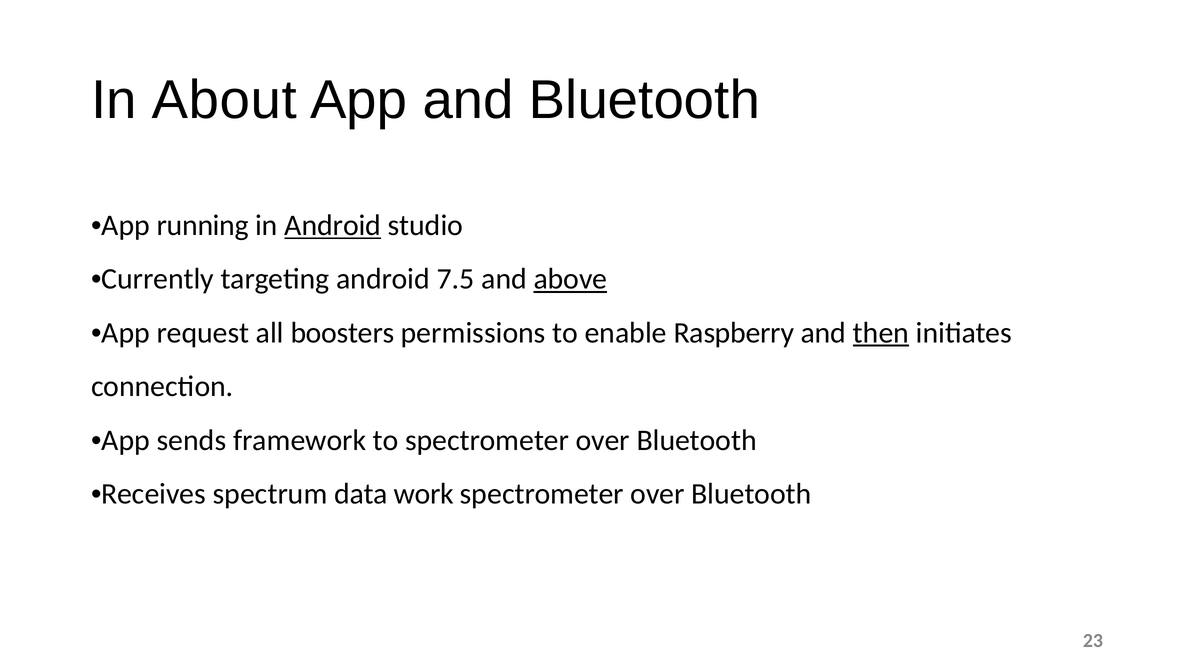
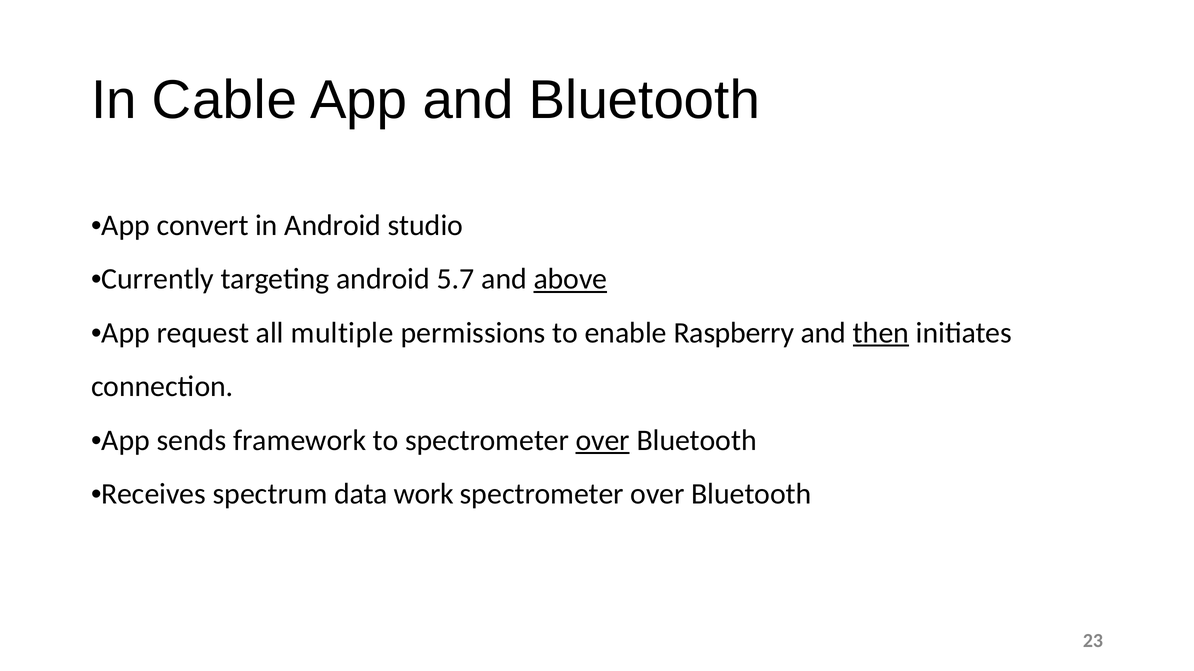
About: About -> Cable (225, 100)
running: running -> convert (203, 226)
Android underline: present -> none (333, 226)
7.5: 7.5 -> 5.7 (456, 279)
boosters: boosters -> multiple (342, 333)
over underline: none -> present (603, 441)
